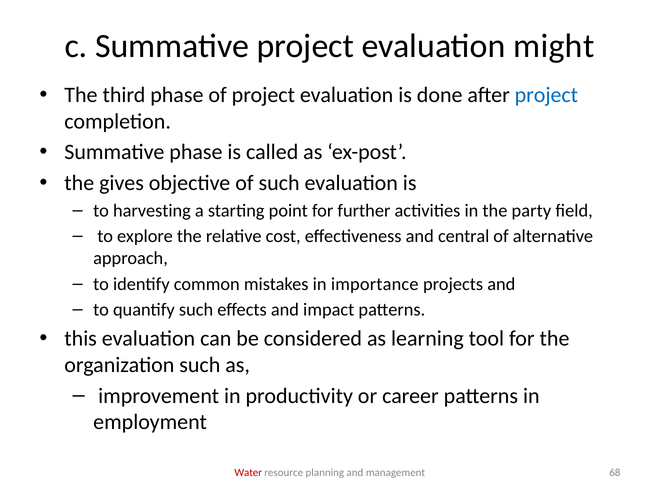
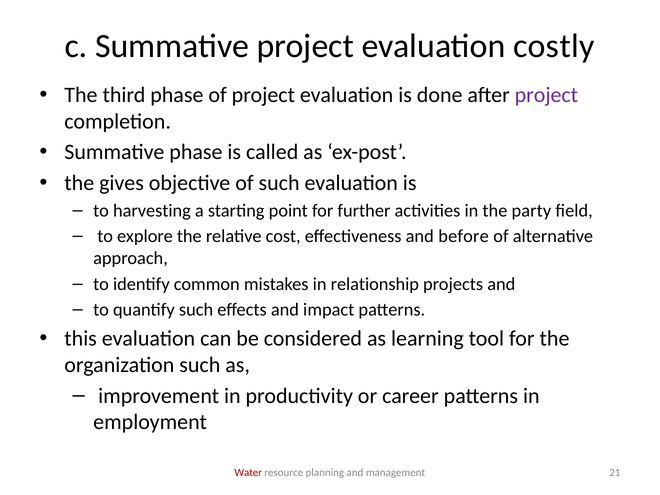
might: might -> costly (554, 46)
project colour: blue -> purple (546, 95)
central: central -> before (464, 236)
importance: importance -> relationship (375, 284)
68: 68 -> 21 (615, 473)
